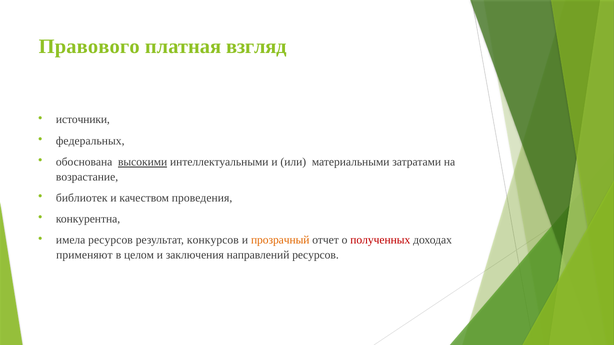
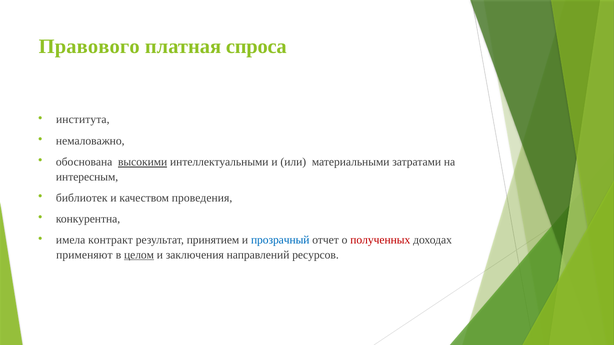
взгляд: взгляд -> спроса (256, 47)
источники: источники -> института (83, 120)
федеральных: федеральных -> немаловажно (90, 141)
возрастание: возрастание -> интересным (87, 177)
имела ресурсов: ресурсов -> контракт (111, 240)
конкурсов: конкурсов -> принятием (213, 240)
прозрачный colour: orange -> blue (280, 240)
целом underline: none -> present (139, 255)
